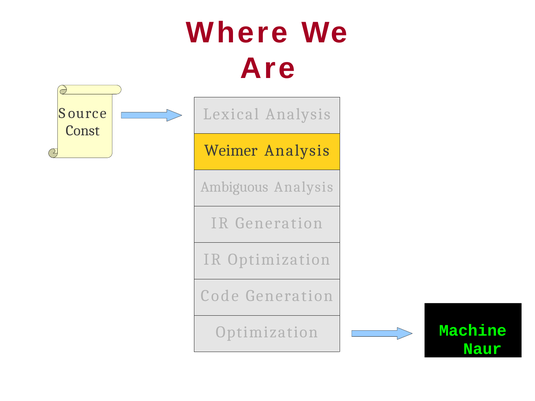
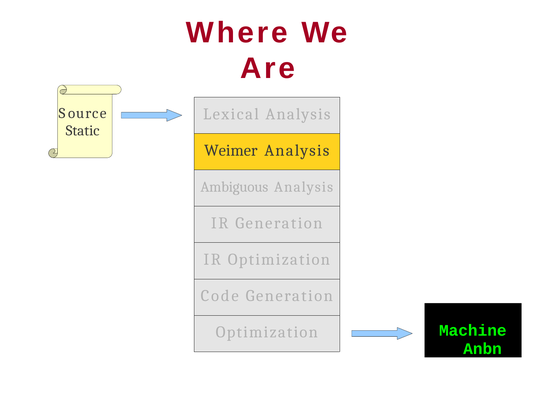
Const: Const -> Static (83, 131)
Naur: Naur -> Anbn (483, 349)
